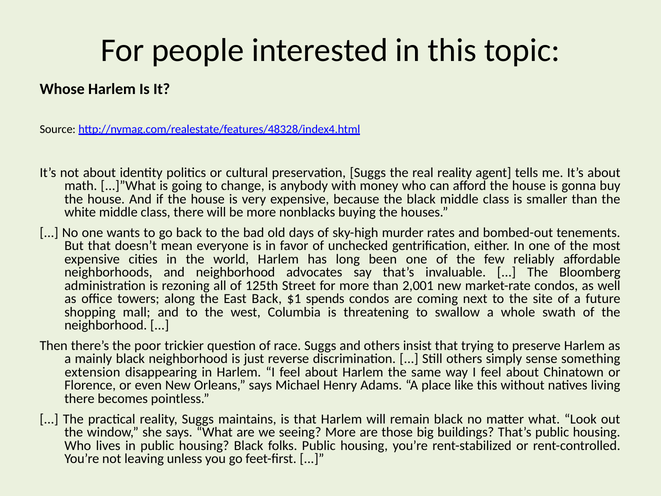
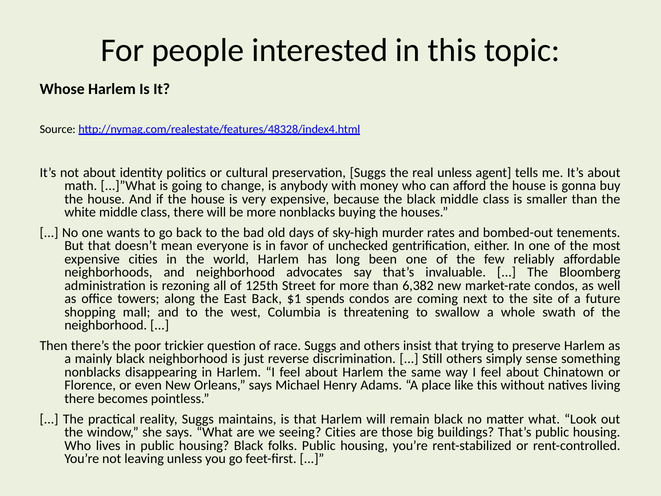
real reality: reality -> unless (455, 173)
2,001: 2,001 -> 6,382 (418, 285)
extension: extension -> nonblacks (93, 372)
seeing More: More -> Cities (340, 432)
